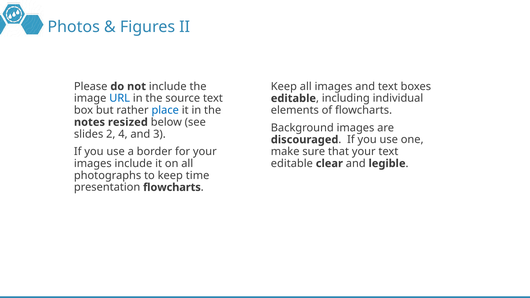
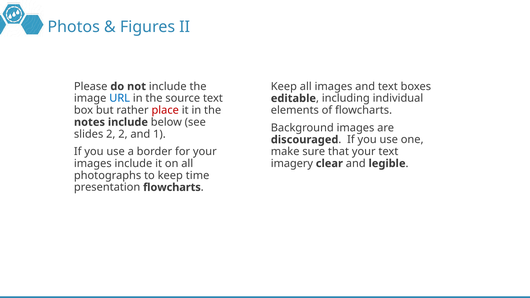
place colour: blue -> red (165, 110)
notes resized: resized -> include (128, 122)
2 4: 4 -> 2 (123, 134)
3: 3 -> 1 (159, 134)
editable: editable -> imagery (292, 164)
